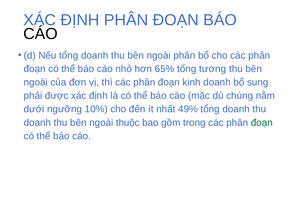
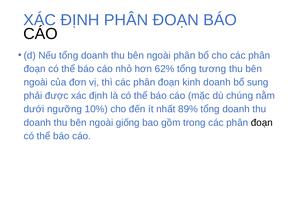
65%: 65% -> 62% (165, 69)
49%: 49% -> 89% (188, 109)
thuộc: thuộc -> giống (128, 123)
đoạn colour: green -> black (262, 123)
